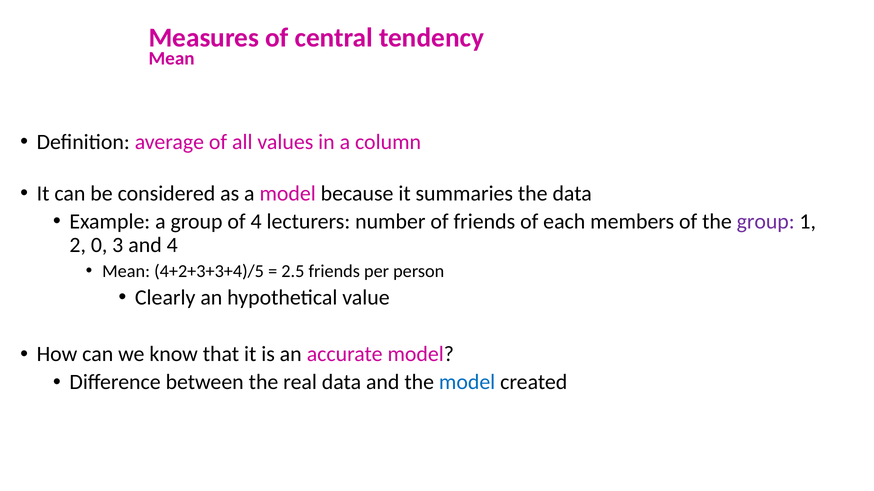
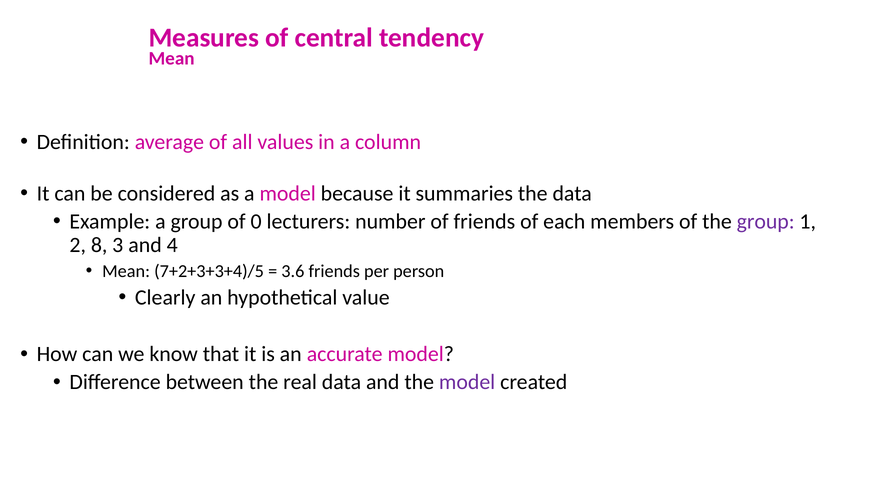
of 4: 4 -> 0 (256, 222)
0: 0 -> 8 (99, 245)
4+2+3+3+4)/5: 4+2+3+3+4)/5 -> 7+2+3+3+4)/5 (209, 272)
2.5: 2.5 -> 3.6 (293, 272)
model colour: blue -> purple (467, 383)
